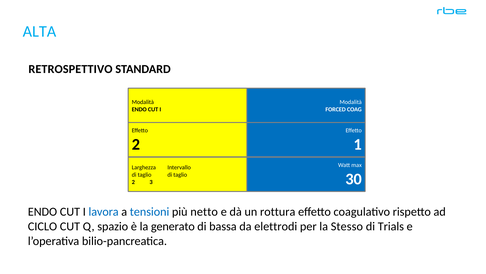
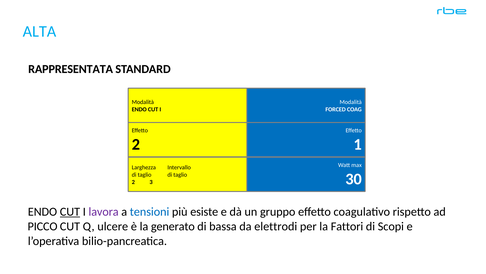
RETROSPETTIVO: RETROSPETTIVO -> RAPPRESENTATA (71, 69)
CUT underline: none -> present (70, 211)
lavora colour: blue -> purple (104, 211)
netto: netto -> esiste (204, 211)
rottura: rottura -> gruppo (278, 211)
CICLO: CICLO -> PICCO (43, 226)
spazio: spazio -> ulcere (113, 226)
Stesso: Stesso -> Fattori (347, 226)
Trials: Trials -> Scopi (391, 226)
